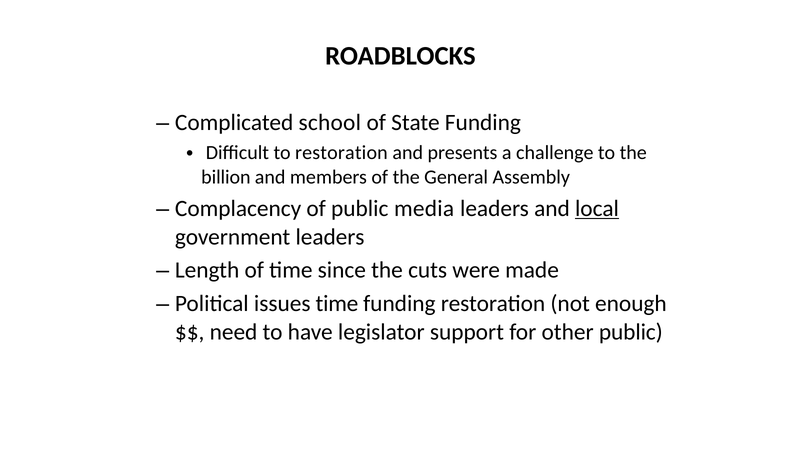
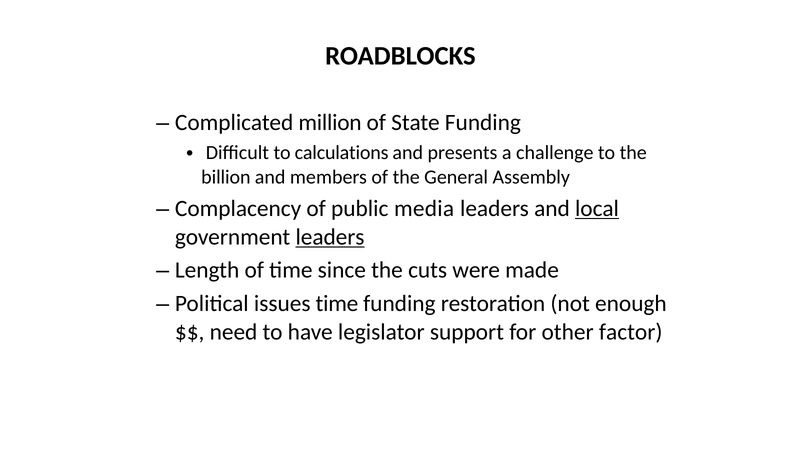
school: school -> million (330, 123)
to restoration: restoration -> calculations (342, 153)
leaders underline: none -> present (330, 237)
other public: public -> factor (631, 332)
